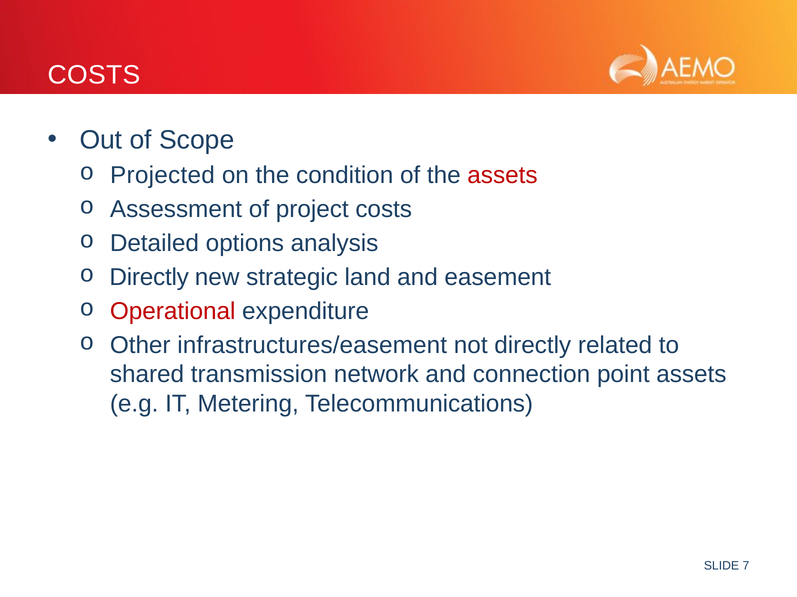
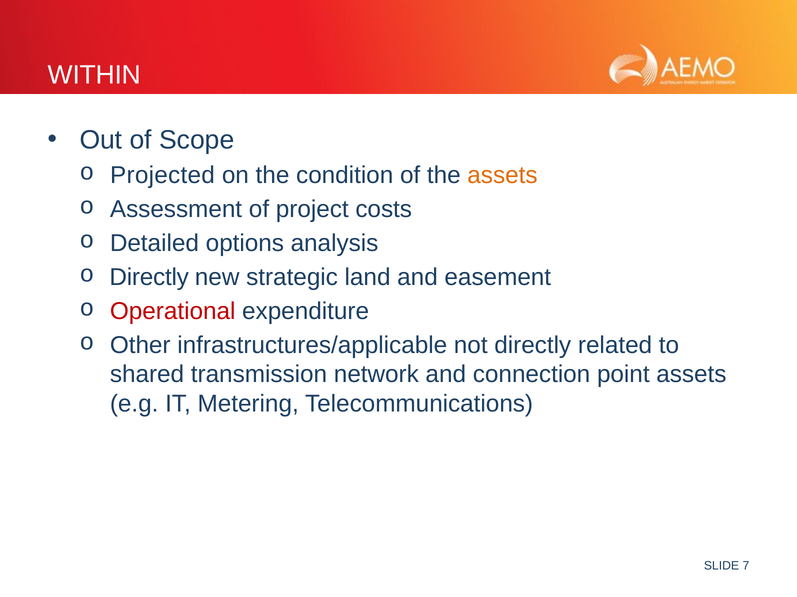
COSTS: COSTS -> WITHIN (94, 75)
assets colour: red -> orange (502, 175)
infrastructures/easement: infrastructures/easement -> infrastructures/applicable (312, 346)
